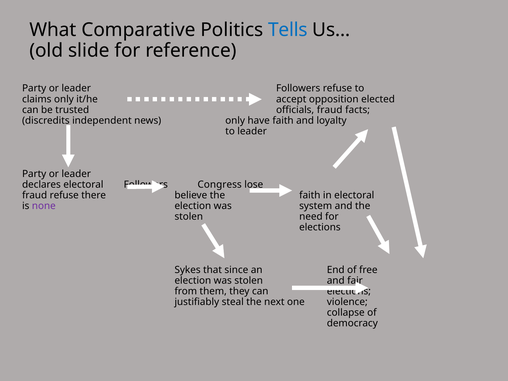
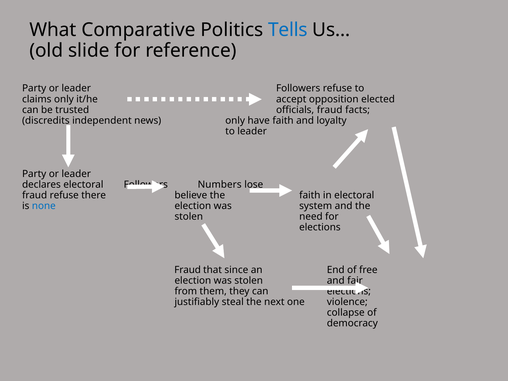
Congress: Congress -> Numbers (220, 184)
none colour: purple -> blue (44, 206)
Sykes: Sykes -> Fraud (188, 270)
